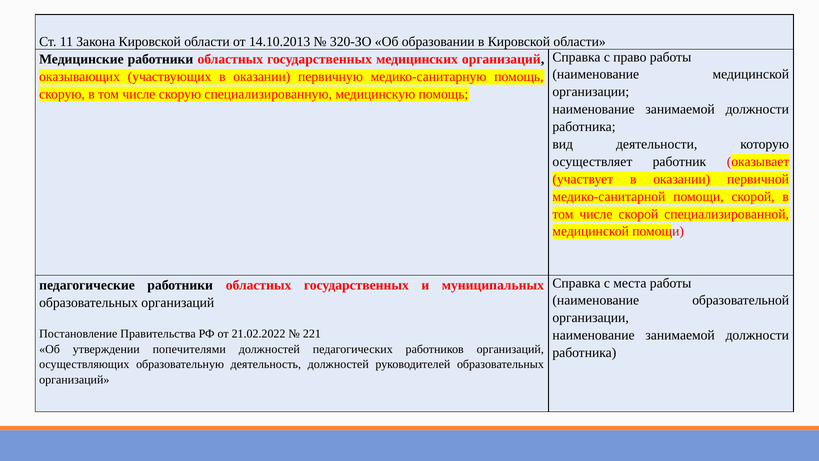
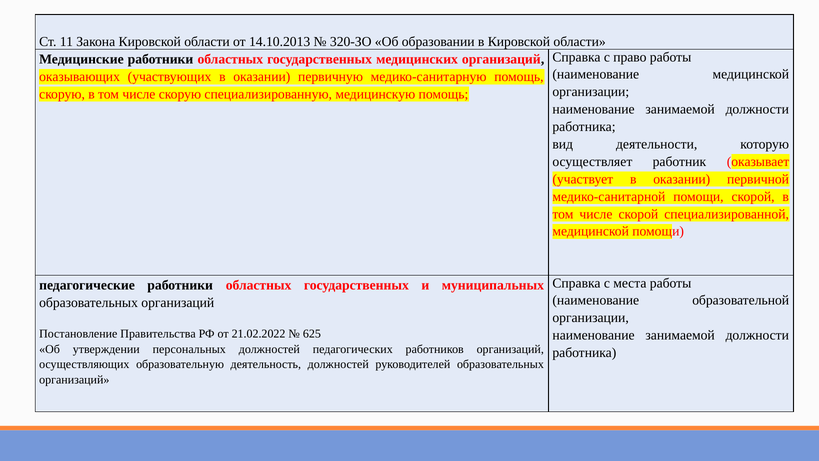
221: 221 -> 625 (312, 334)
попечителями: попечителями -> персональных (189, 349)
